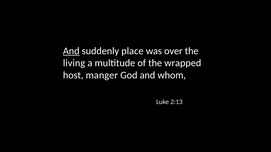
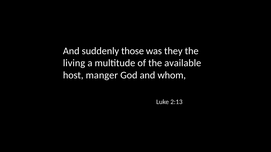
And underline: present -> none (71, 51)
place: place -> those (133, 51)
over: over -> they (173, 51)
wrapped: wrapped -> available (183, 63)
